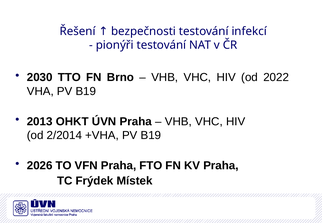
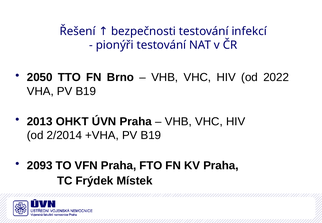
2030: 2030 -> 2050 (40, 77)
2026: 2026 -> 2093 (40, 166)
